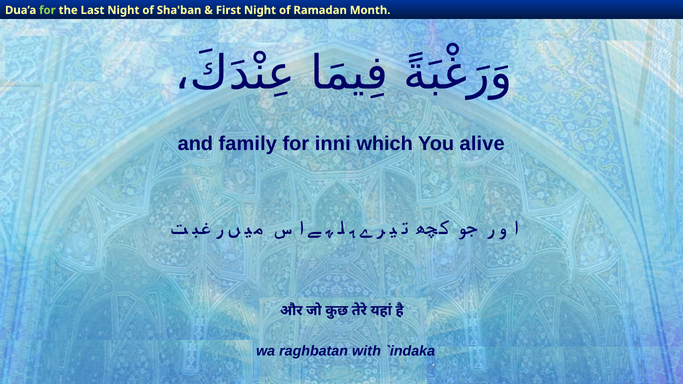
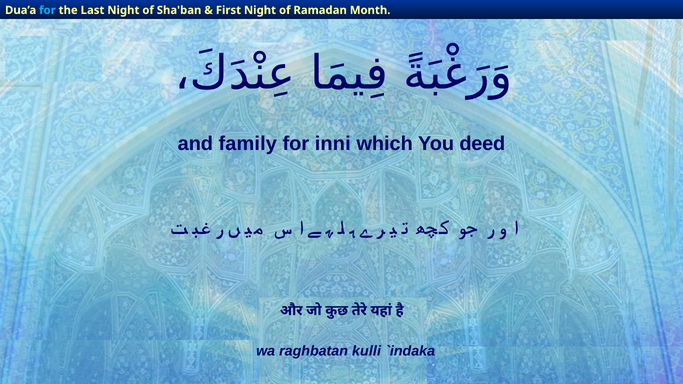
for colour: light green -> light blue (47, 10)
alive: alive -> deed (482, 144)
with: with -> kulli (367, 351)
